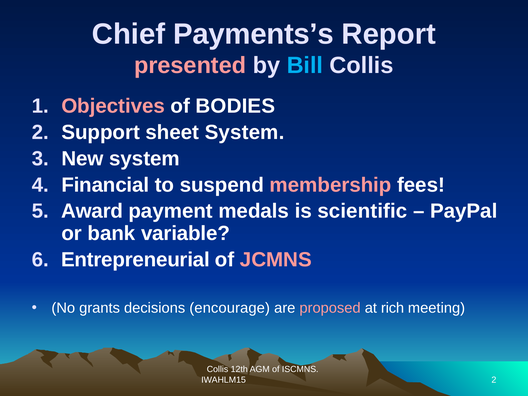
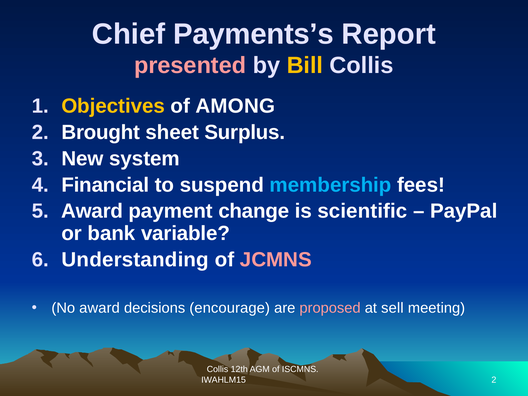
Bill colour: light blue -> yellow (305, 65)
Objectives colour: pink -> yellow (113, 106)
BODIES: BODIES -> AMONG (235, 106)
Support: Support -> Brought (101, 132)
sheet System: System -> Surplus (245, 132)
membership colour: pink -> light blue (331, 185)
medals: medals -> change (254, 211)
Entrepreneurial: Entrepreneurial -> Understanding (135, 260)
No grants: grants -> award (100, 308)
rich: rich -> sell (392, 308)
